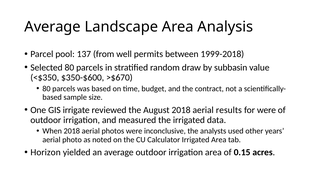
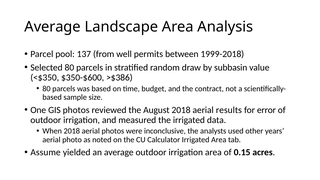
>$670: >$670 -> >$386 (119, 78)
GIS irrigate: irrigate -> photos (76, 110)
for were: were -> error (266, 110)
Horizon: Horizon -> Assume (46, 152)
